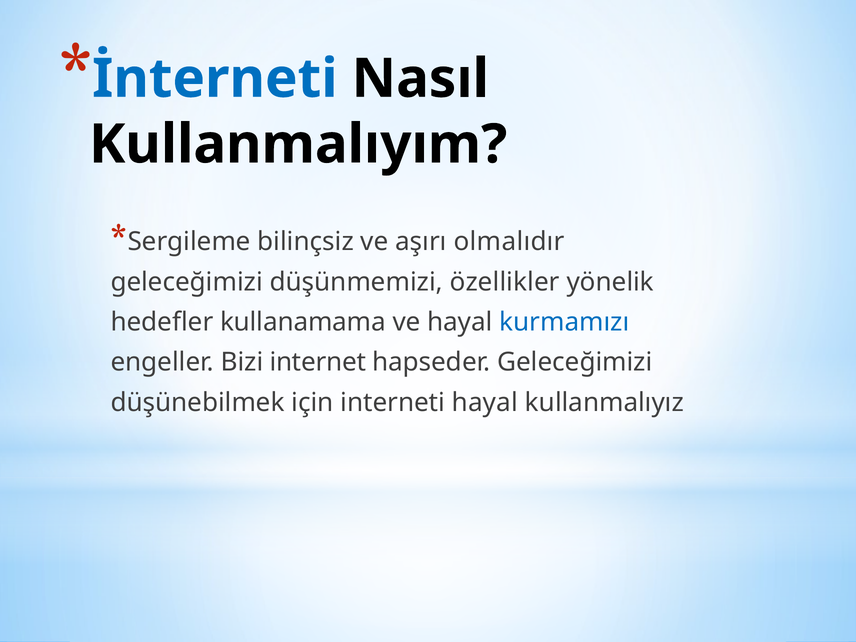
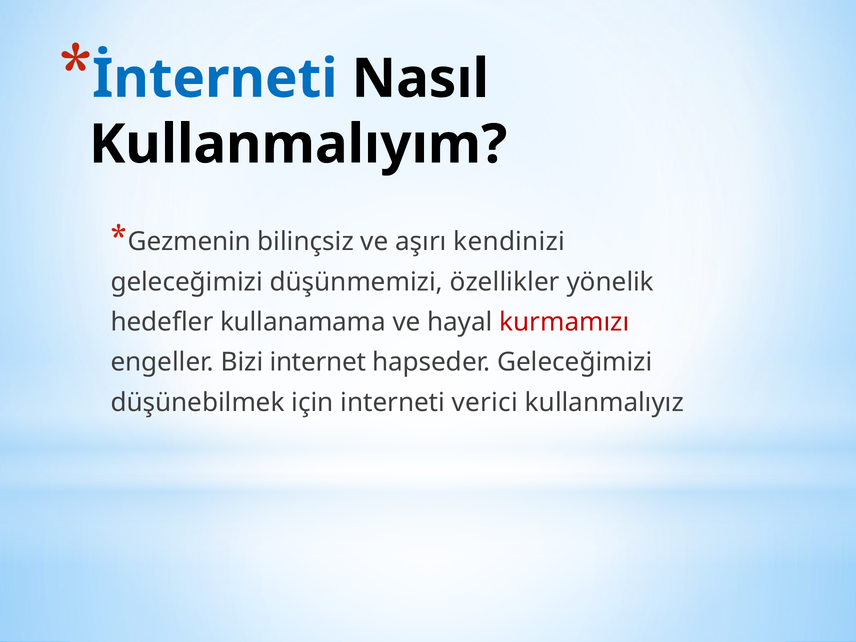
Sergileme: Sergileme -> Gezmenin (189, 242)
olmalıdır: olmalıdır -> kendinizi (509, 242)
kurmamızı colour: blue -> red (564, 322)
interneti hayal: hayal -> verici (485, 402)
